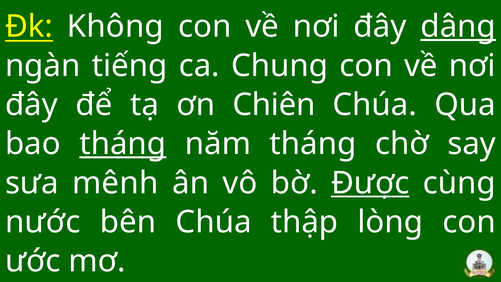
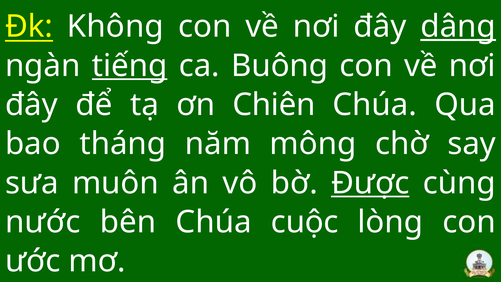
tiếng underline: none -> present (130, 66)
Chung: Chung -> Buông (280, 66)
tháng underline: present -> none (123, 144)
năm tháng: tháng -> mông (313, 144)
mênh: mênh -> muôn (115, 183)
thập: thập -> cuộc (305, 222)
